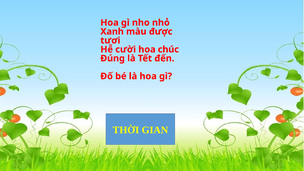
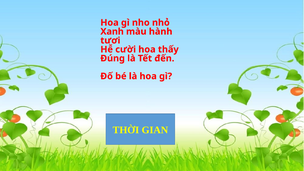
được: được -> hành (161, 32)
chúc: chúc -> thấy (168, 49)
